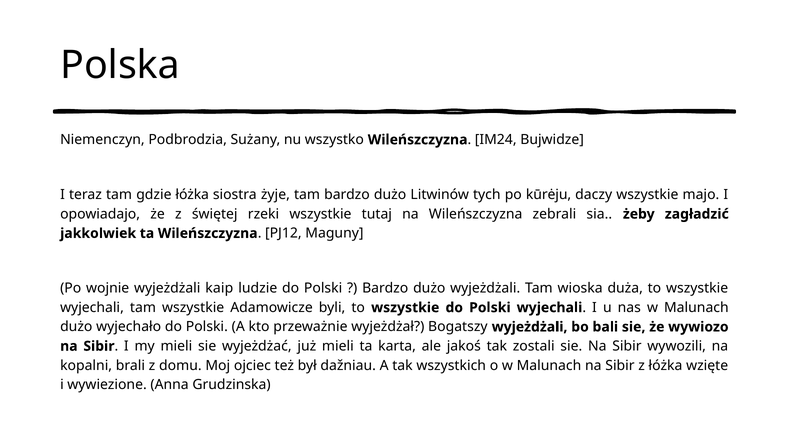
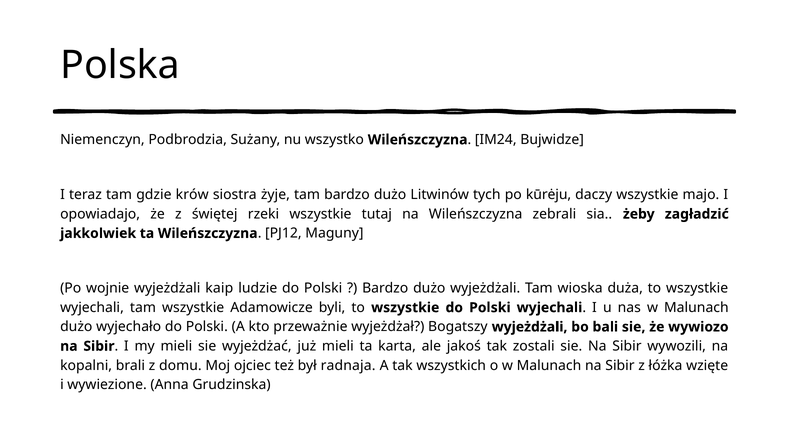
gdzie łóżka: łóżka -> krów (192, 195)
dažniau: dažniau -> radnaja (348, 365)
